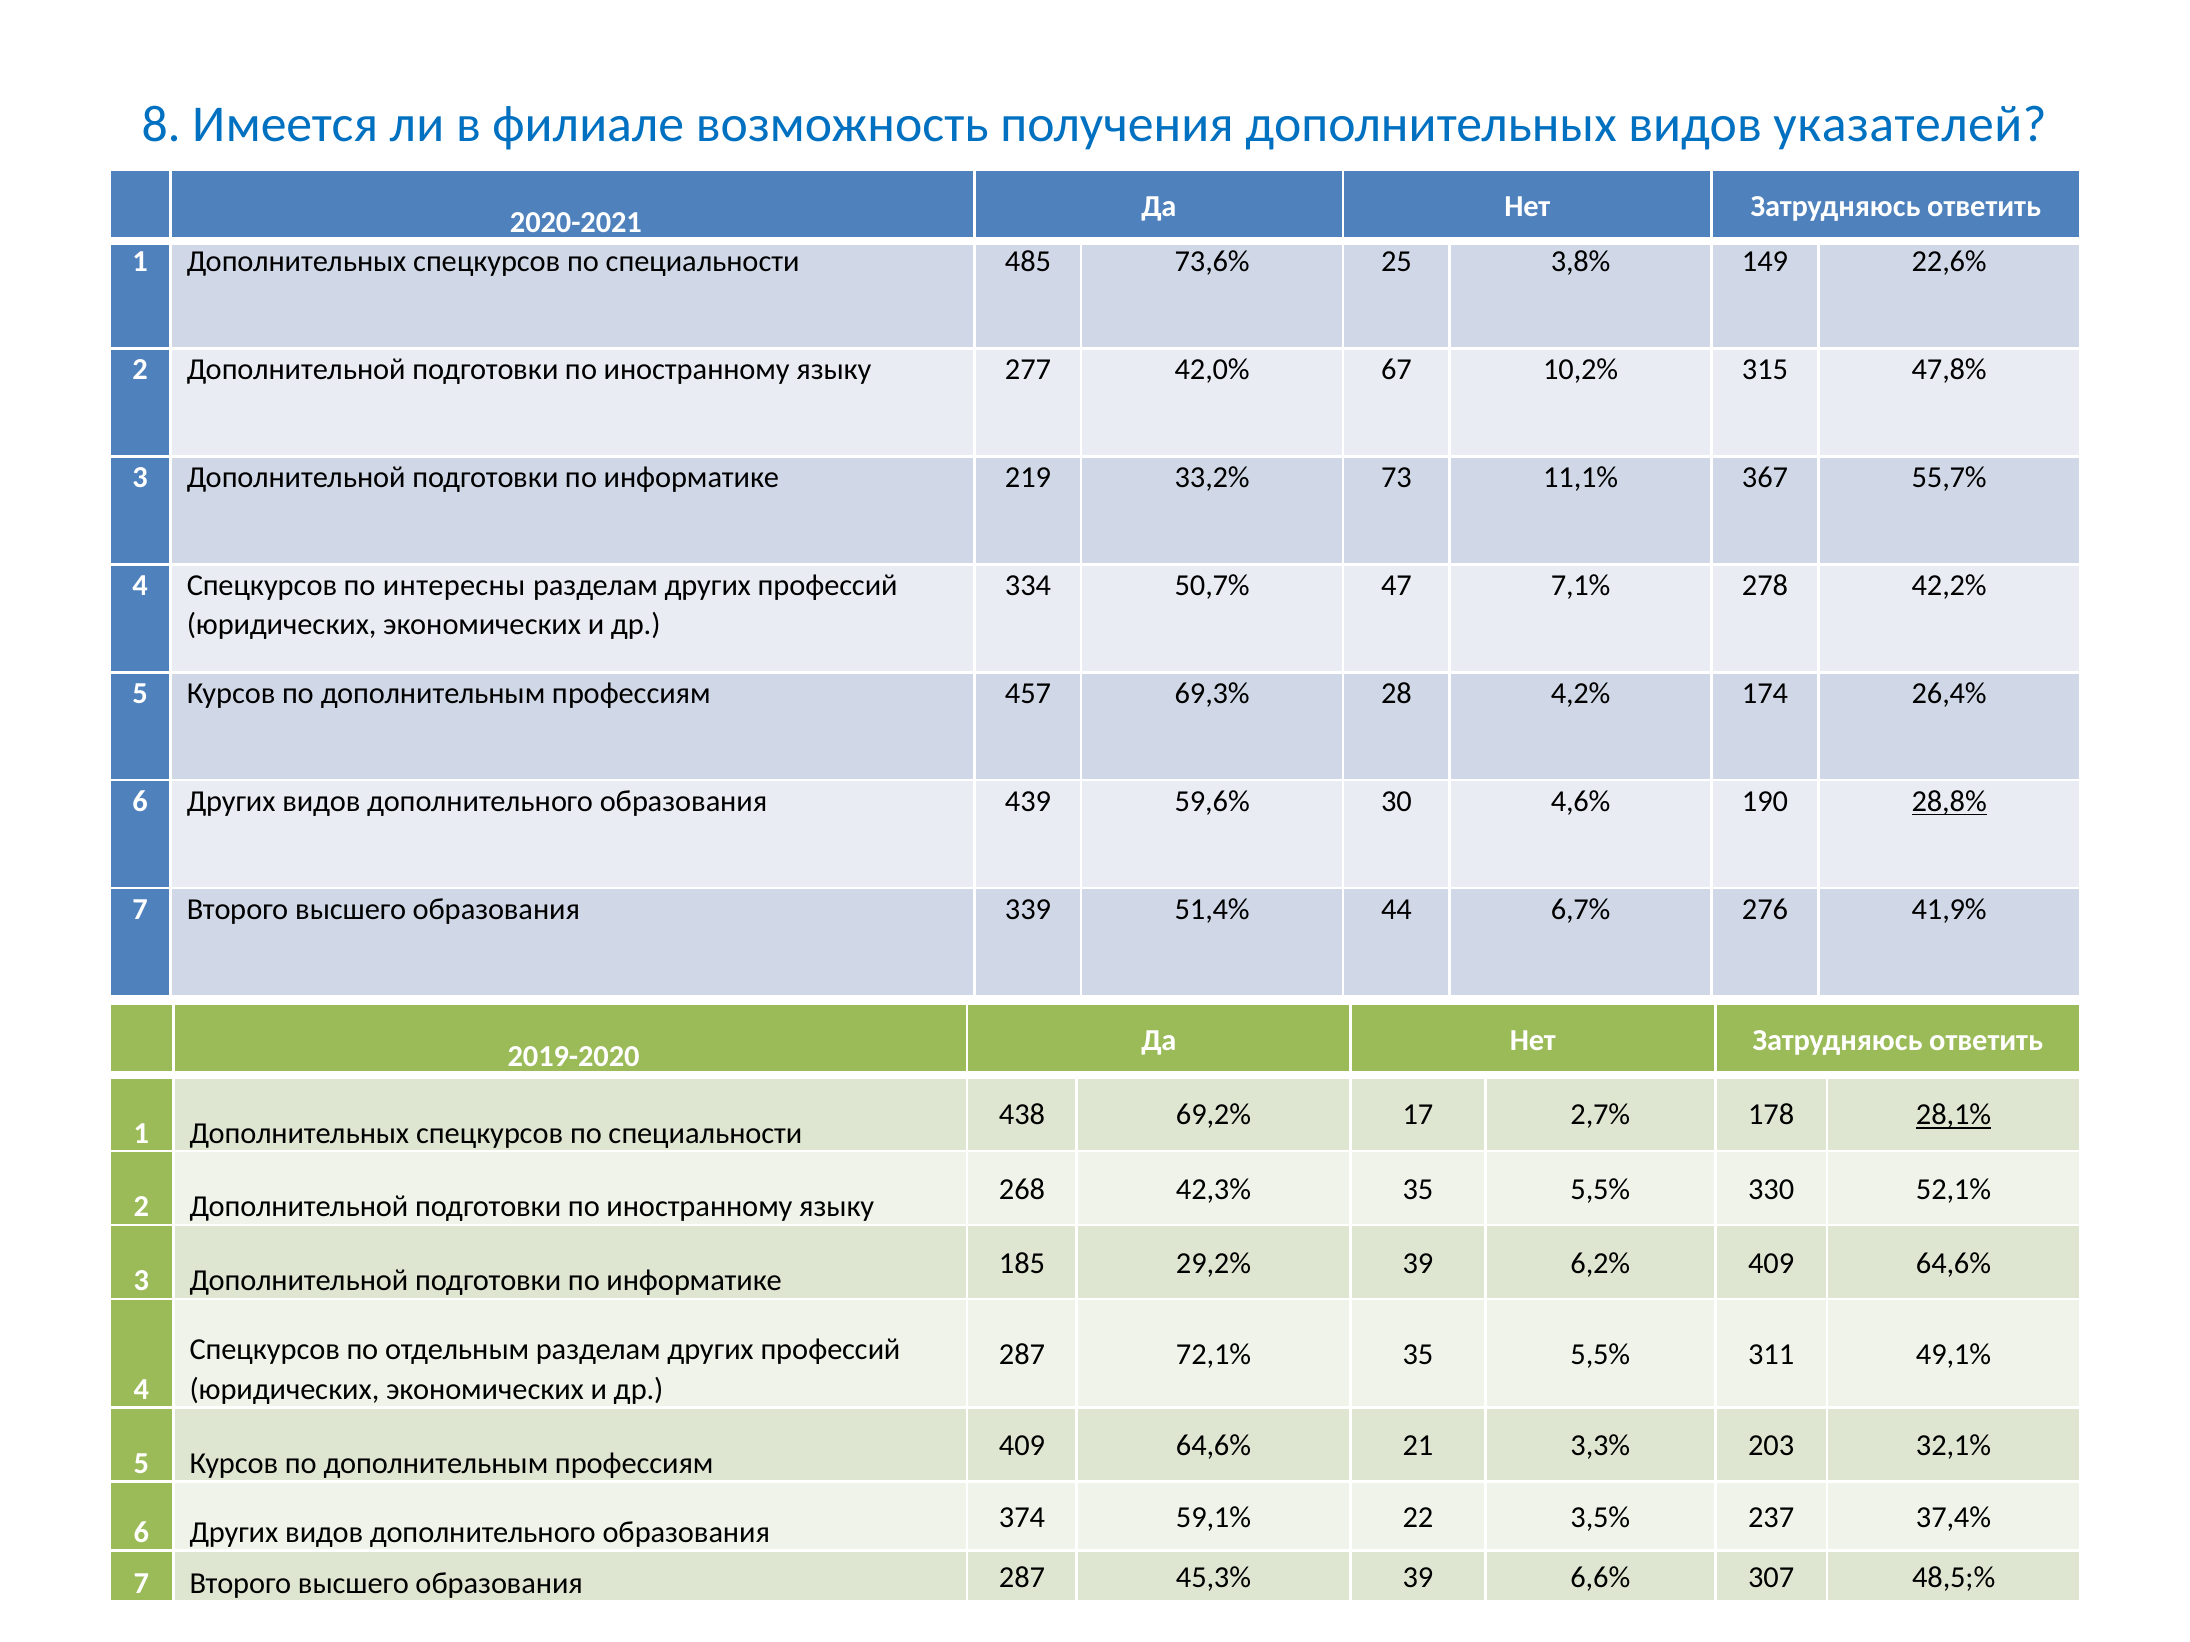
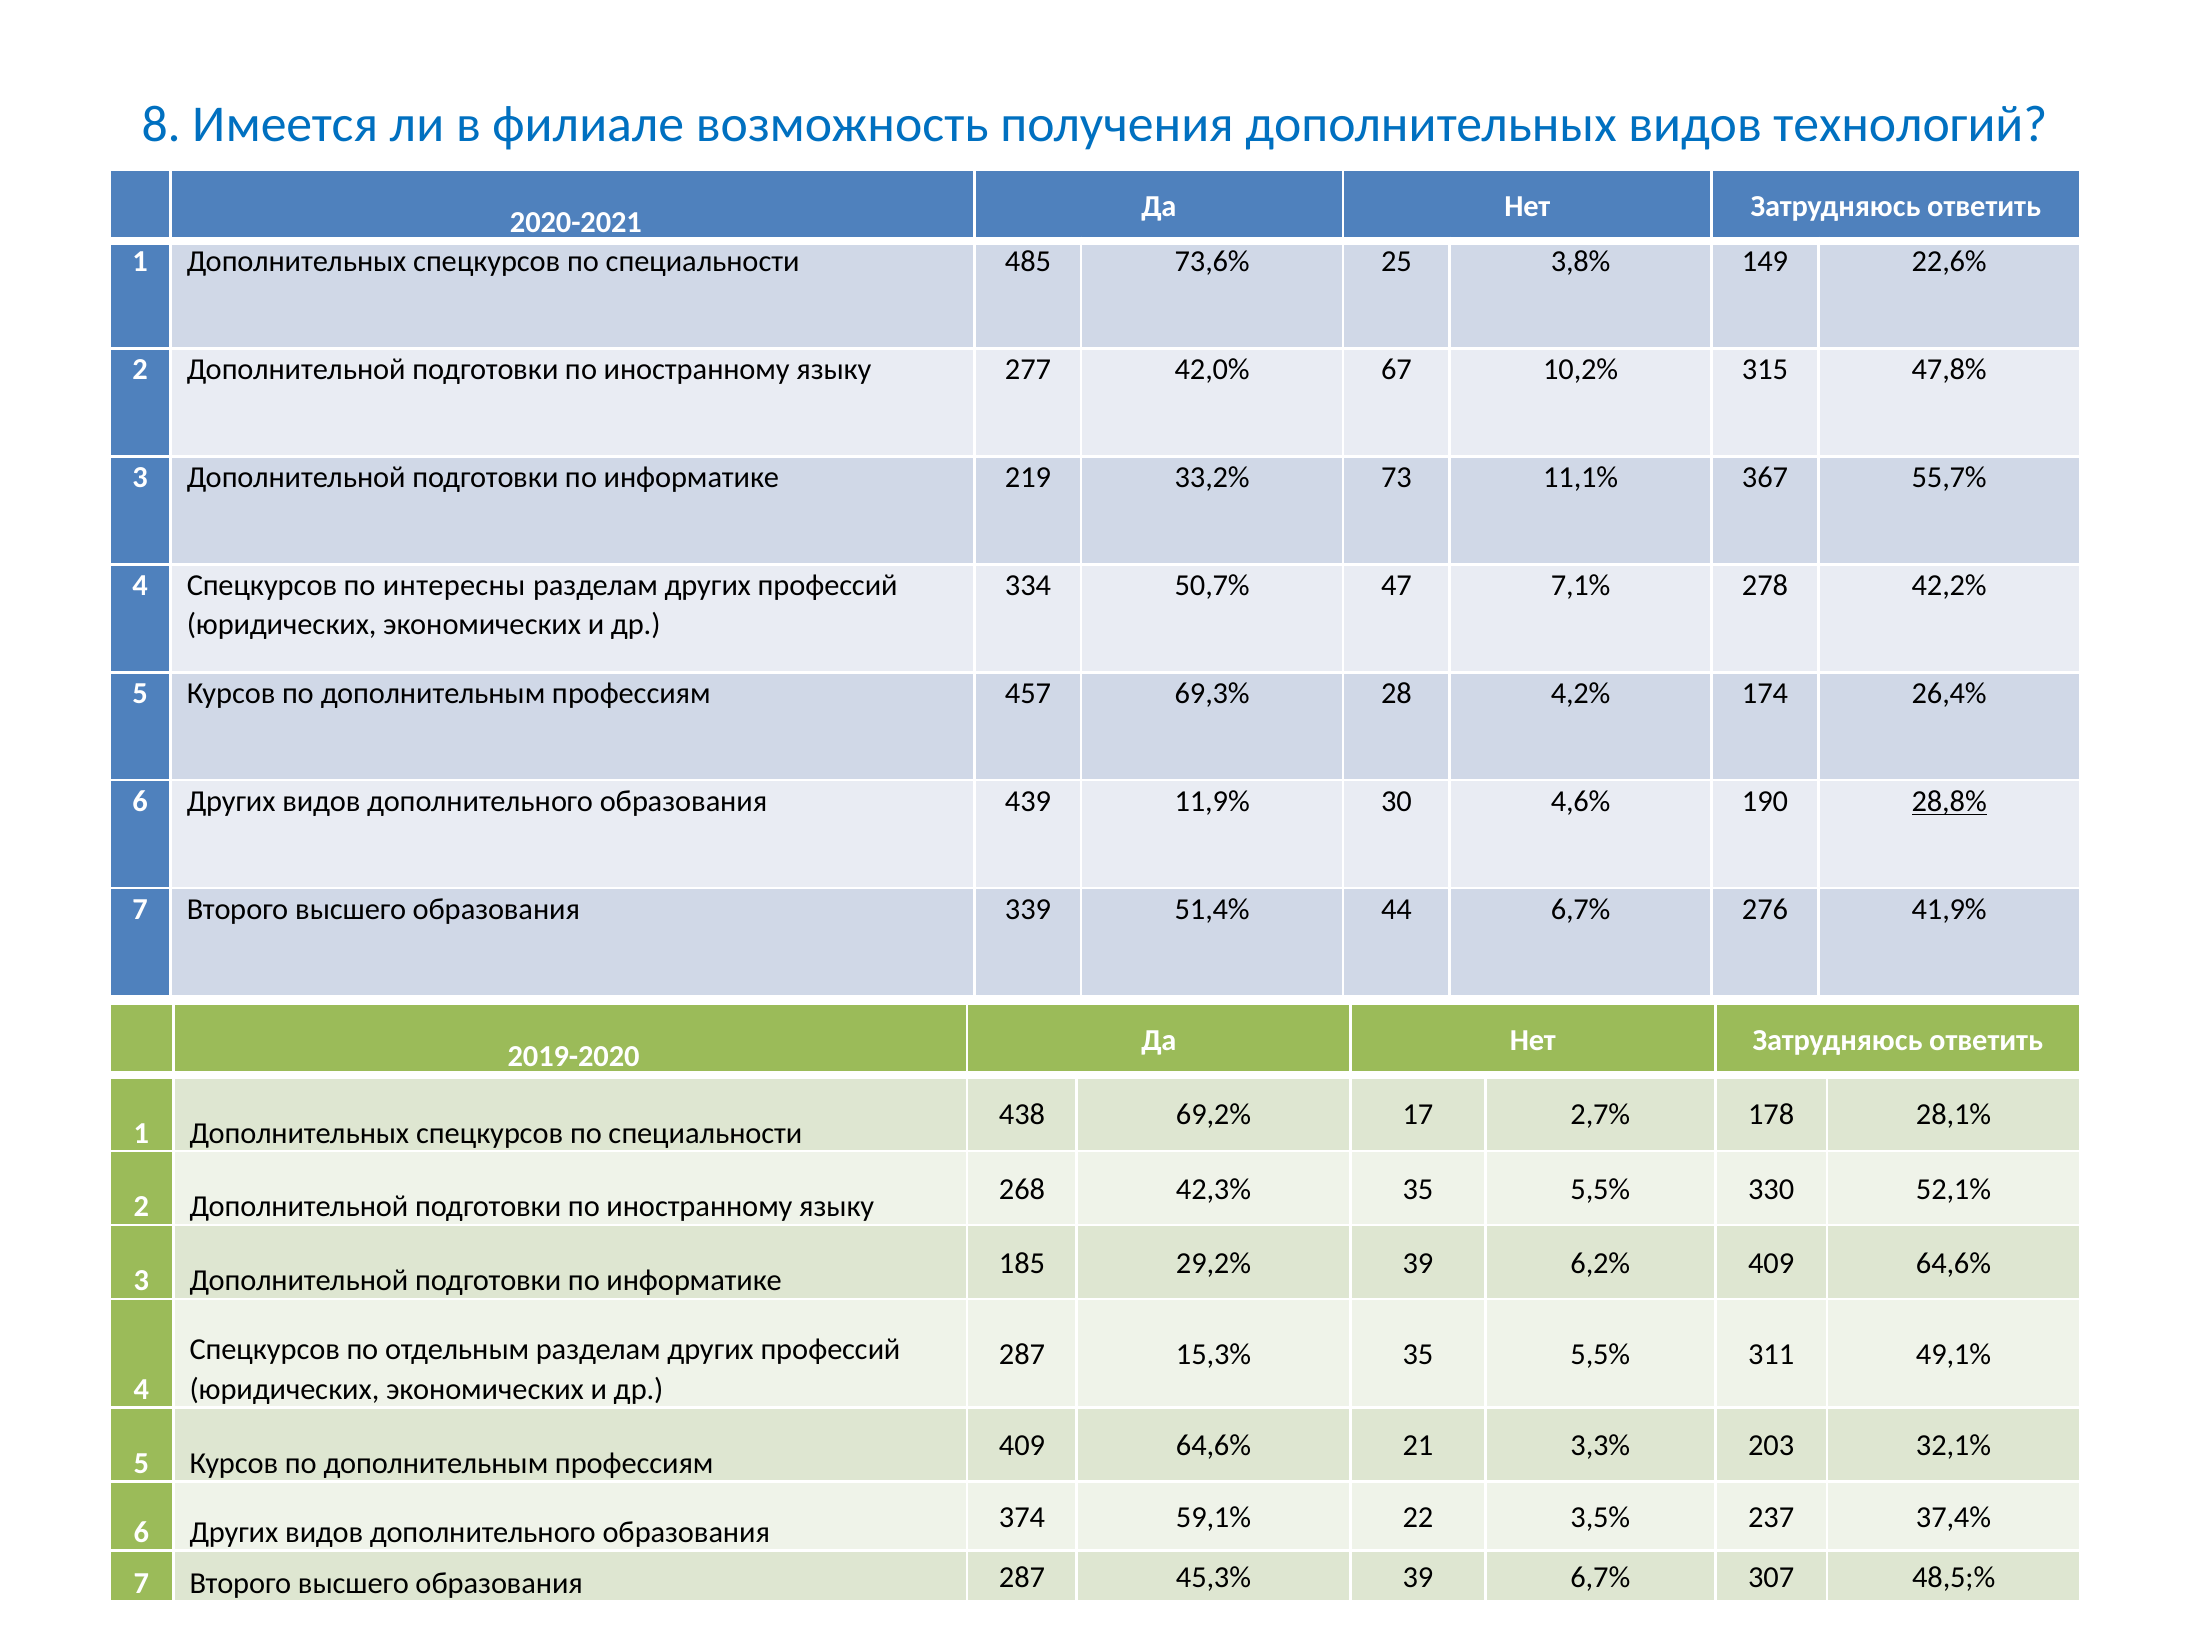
указателей: указателей -> технологий (1910, 124)
59,6%: 59,6% -> 11,9% (1212, 802)
28,1% underline: present -> none (1954, 1115)
72,1%: 72,1% -> 15,3% (1214, 1355)
39 6,6%: 6,6% -> 6,7% (1600, 1578)
